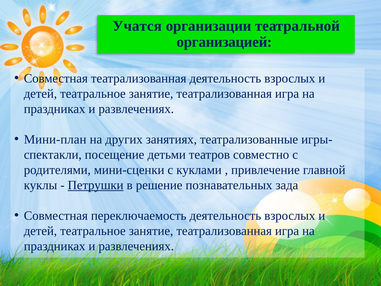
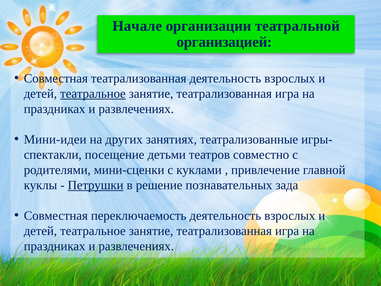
Учатся: Учатся -> Начале (137, 26)
театральное underline: none -> present (93, 94)
Мини-план: Мини-план -> Мини-идеи (55, 139)
